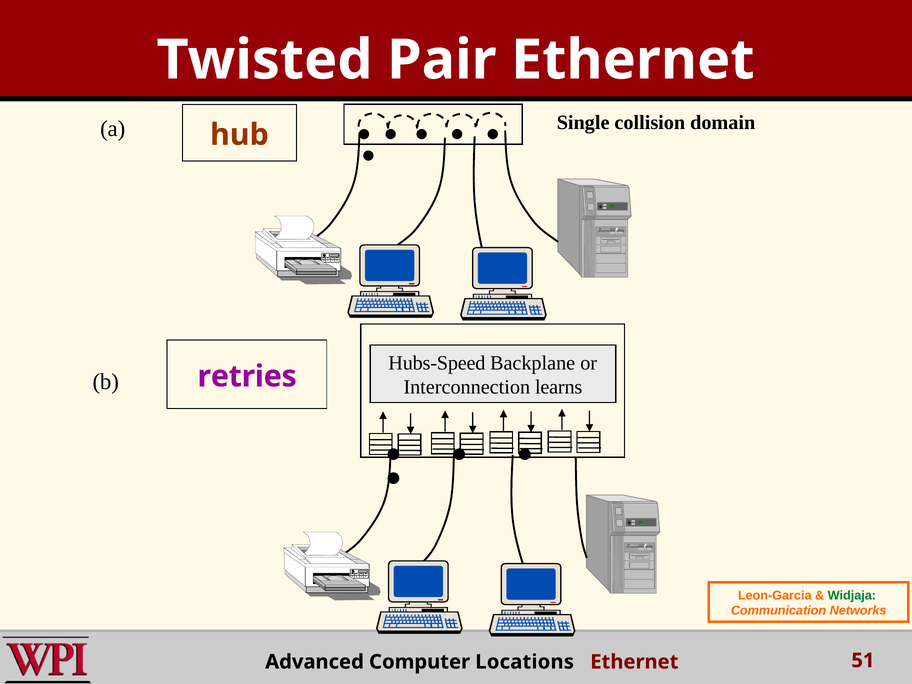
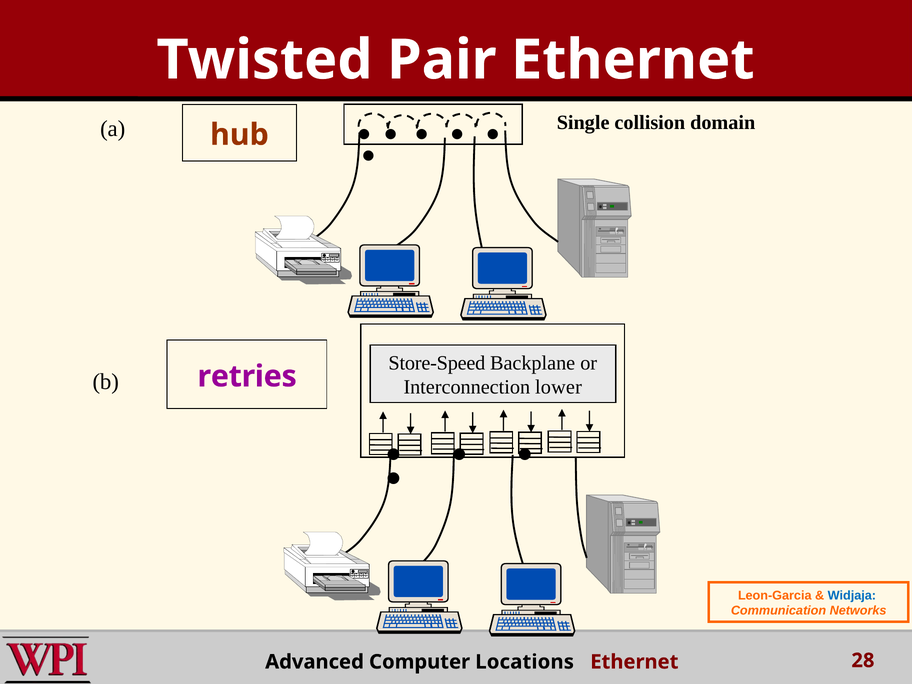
Hubs-Speed: Hubs-Speed -> Store-Speed (437, 363)
learns: learns -> lower (558, 387)
Widjaja colour: green -> blue (852, 595)
51: 51 -> 28 (863, 660)
